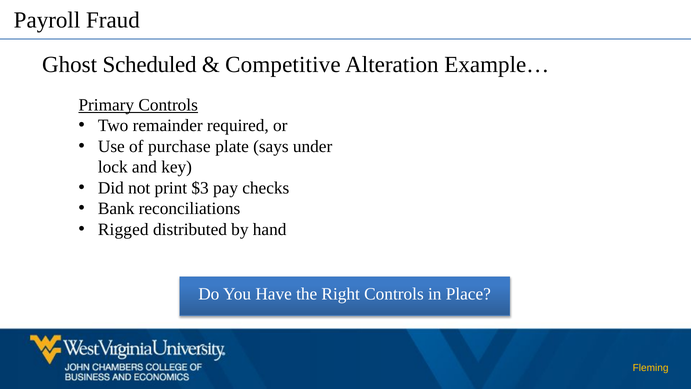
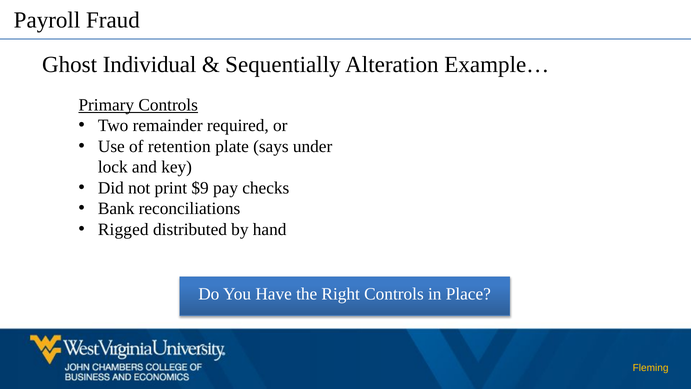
Scheduled: Scheduled -> Individual (150, 65)
Competitive: Competitive -> Sequentially (283, 65)
purchase: purchase -> retention (179, 146)
$3: $3 -> $9 (200, 188)
